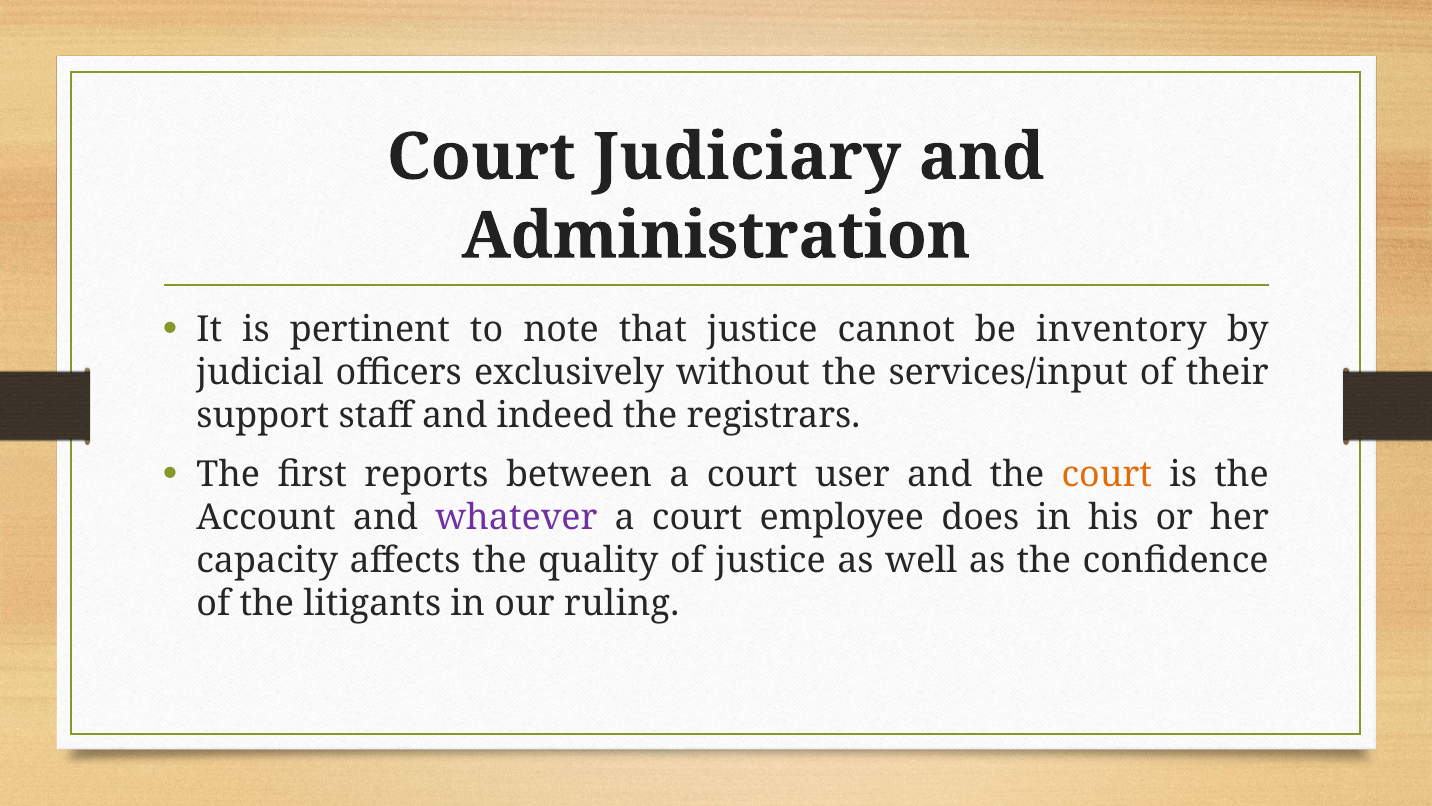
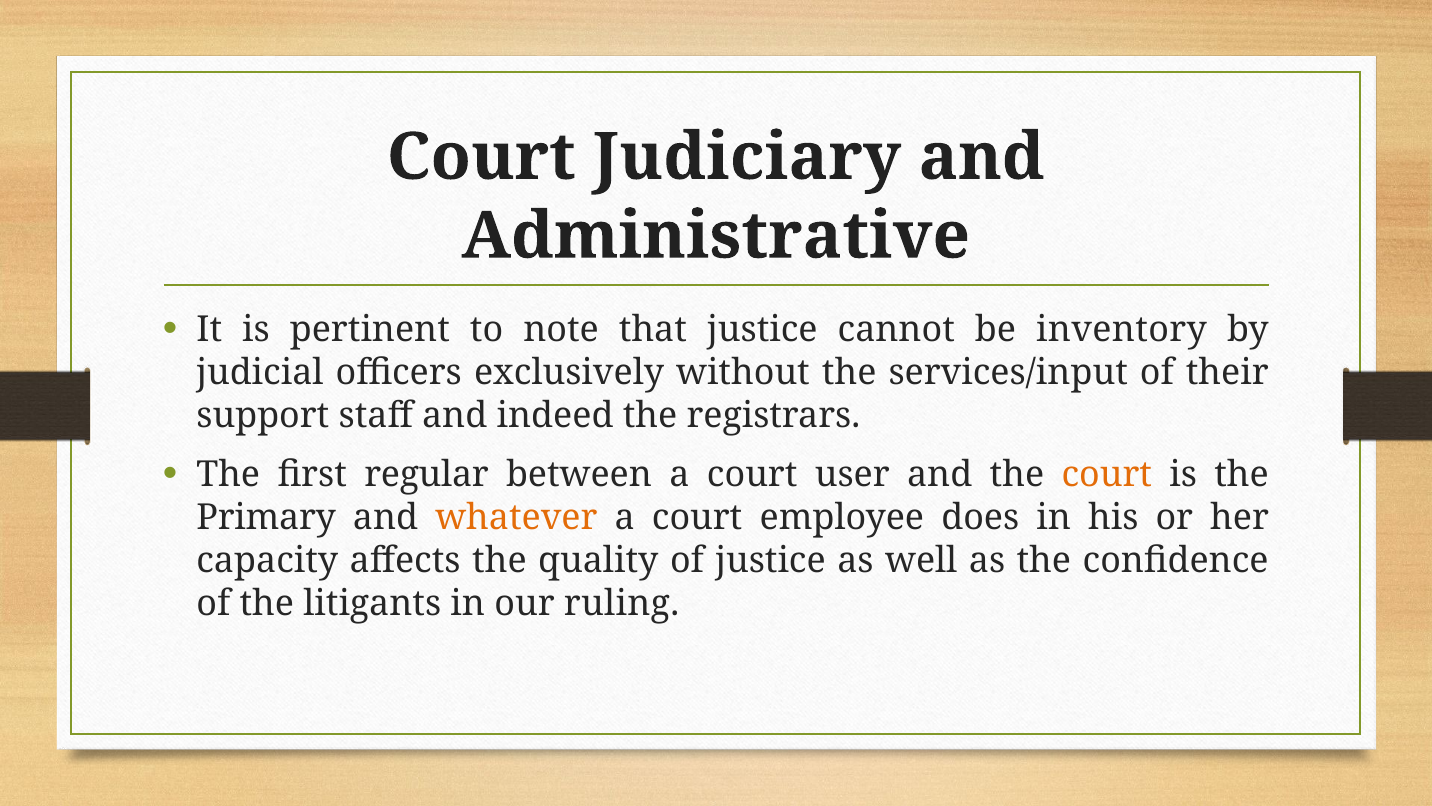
Administration: Administration -> Administrative (716, 236)
reports: reports -> regular (427, 475)
Account: Account -> Primary (266, 518)
whatever colour: purple -> orange (516, 518)
